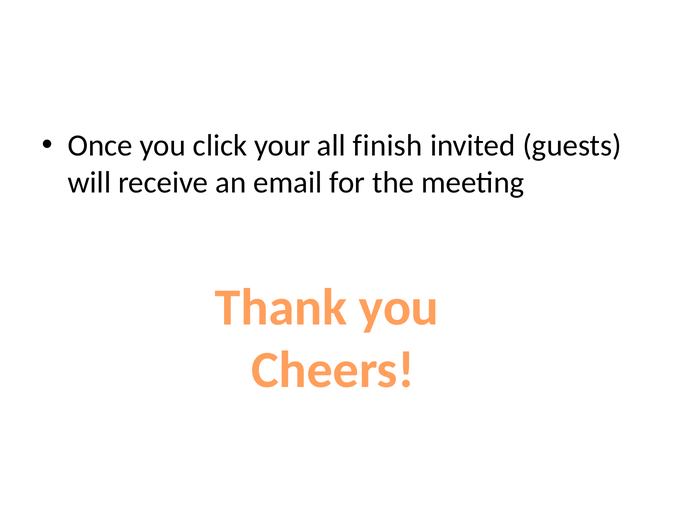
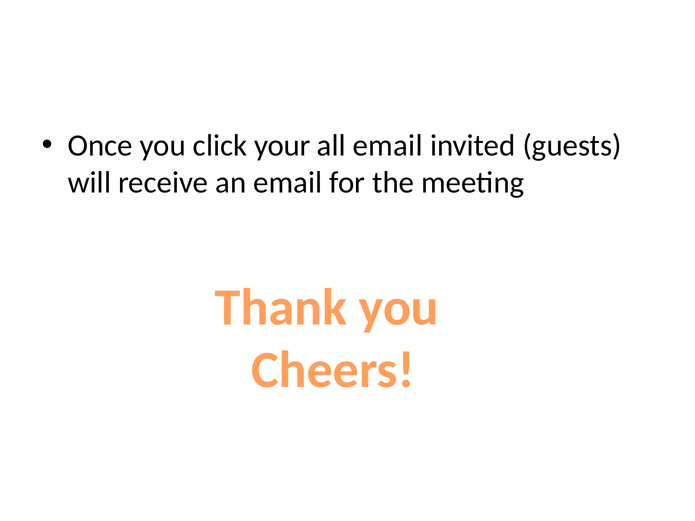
all finish: finish -> email (388, 146)
